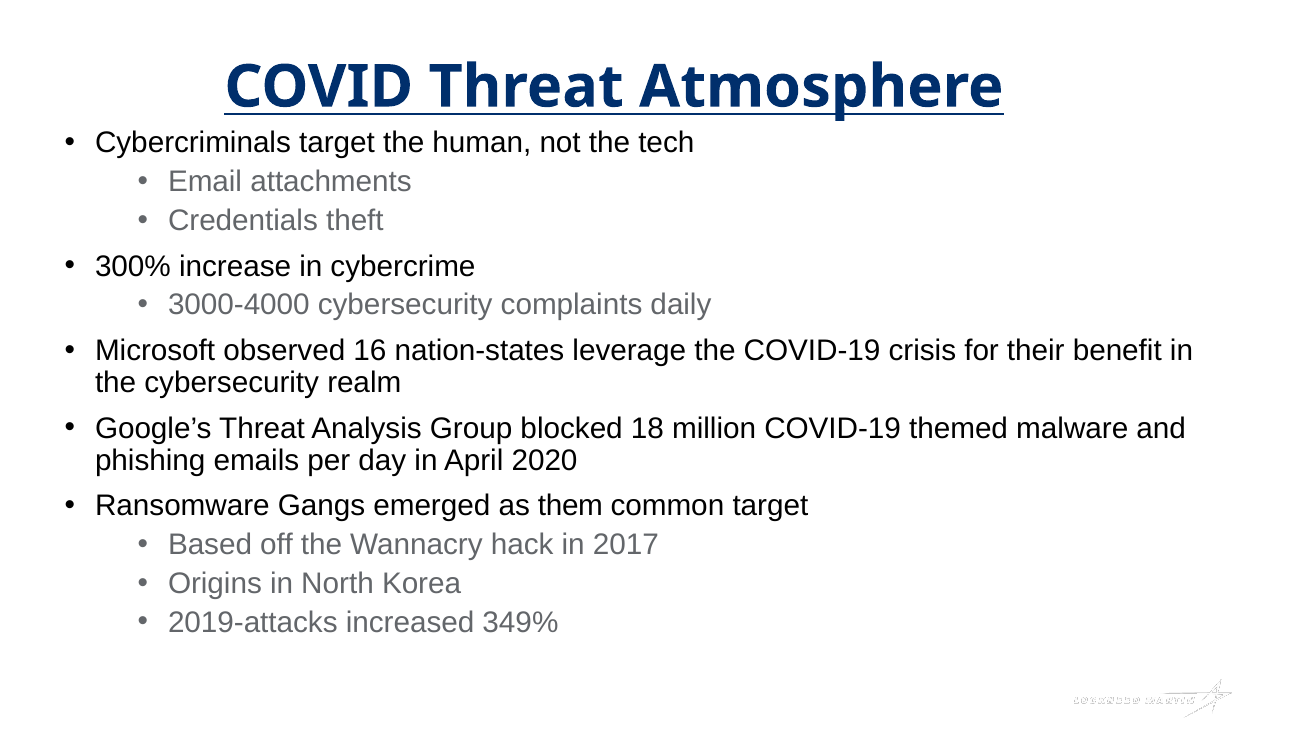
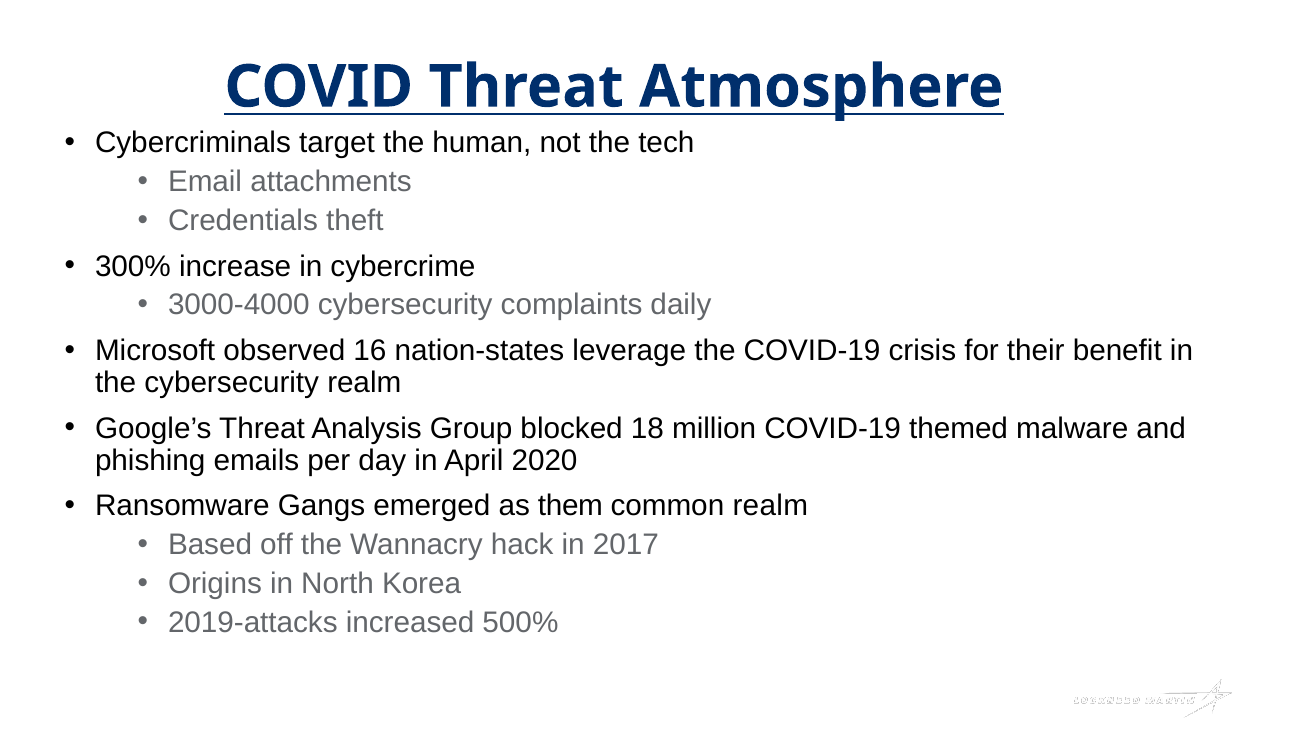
common target: target -> realm (770, 506)
349%: 349% -> 500% (520, 623)
